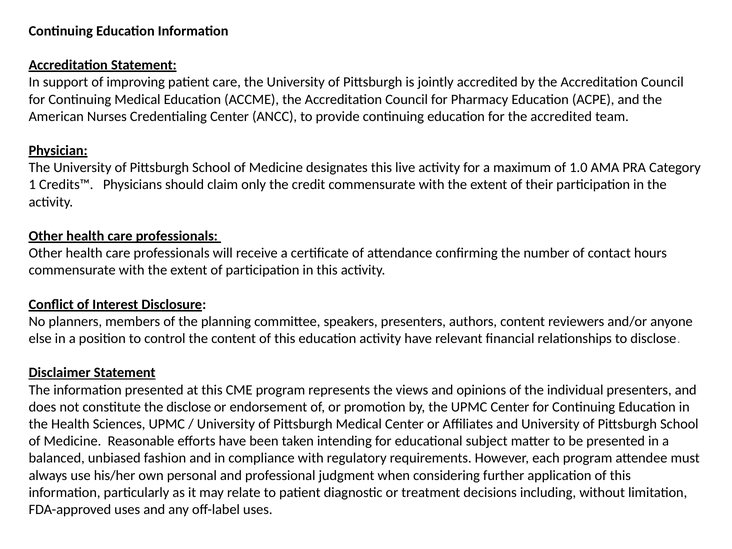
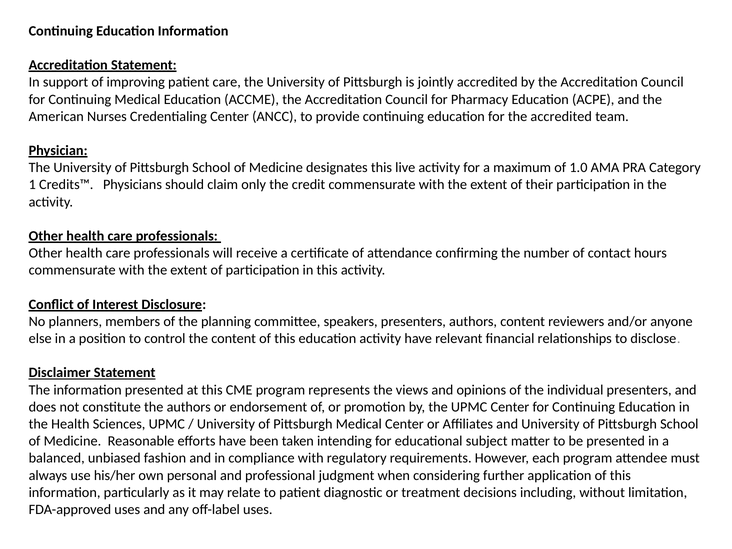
the disclose: disclose -> authors (189, 407)
